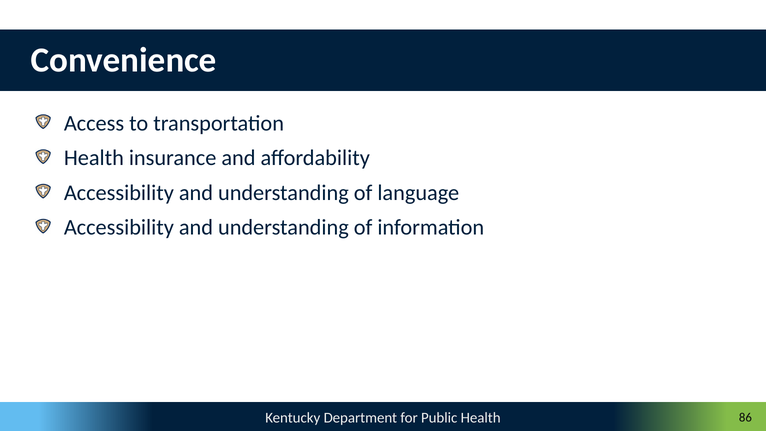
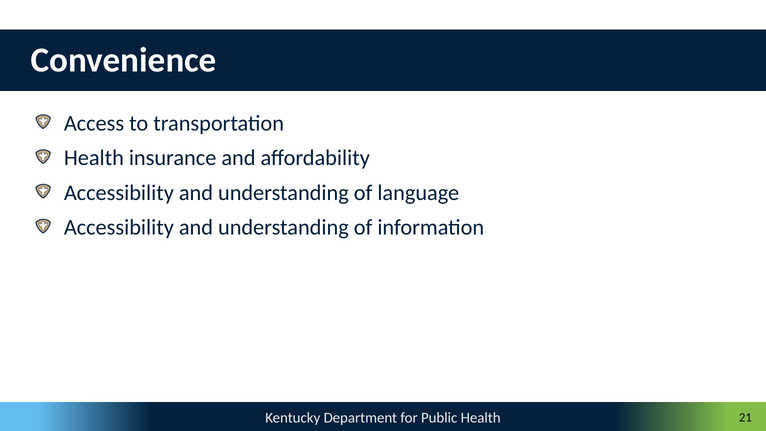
86: 86 -> 21 (745, 417)
